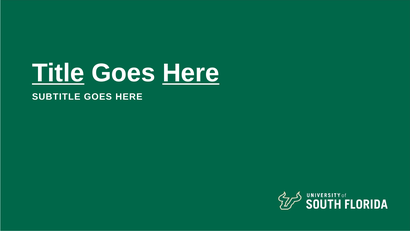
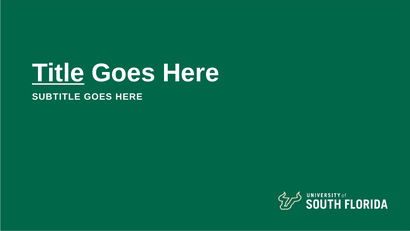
Here underline: present -> none (191, 73)
